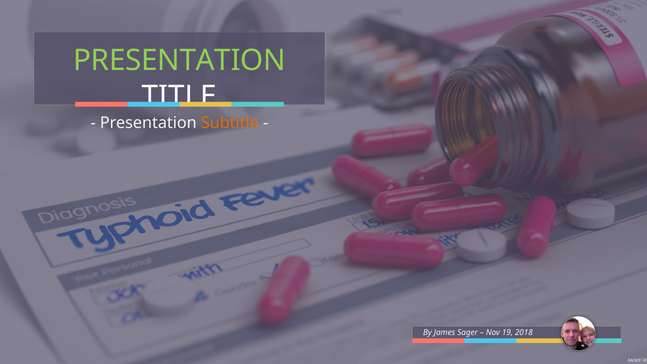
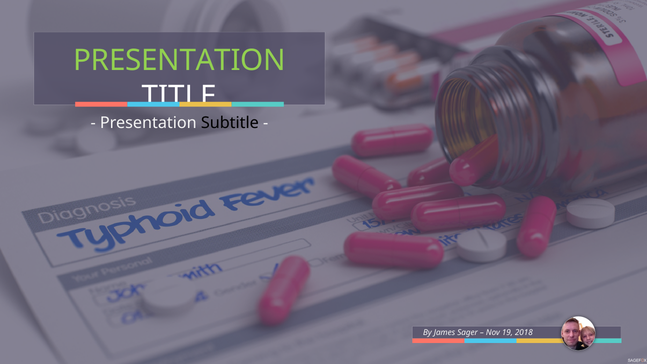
Subtitle colour: orange -> black (230, 123)
